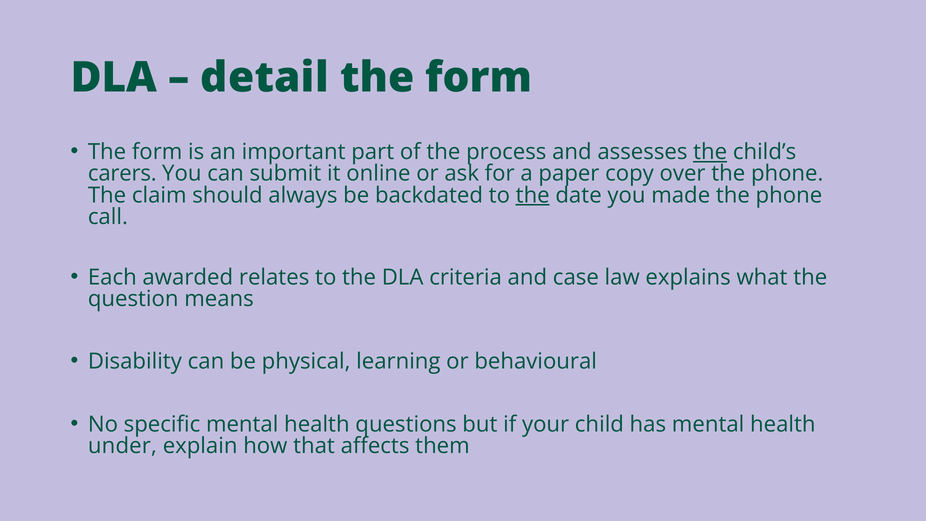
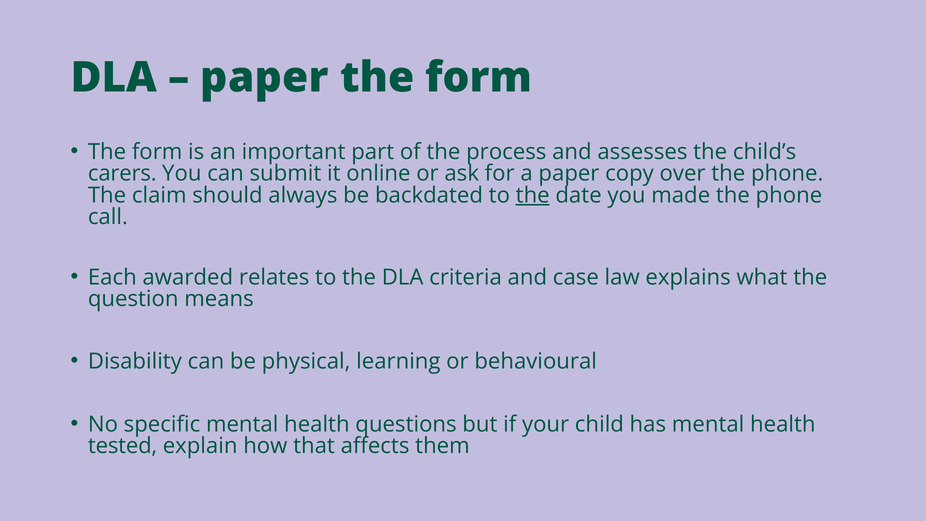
detail: detail -> paper (265, 78)
the underline: present -> none (710, 152)
under: under -> tested (123, 446)
